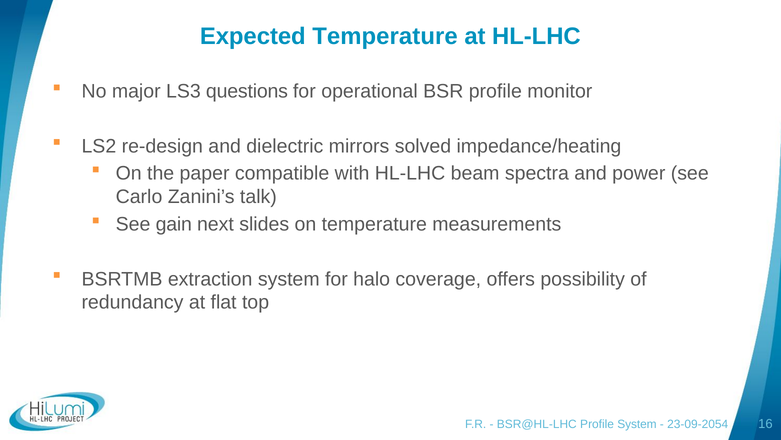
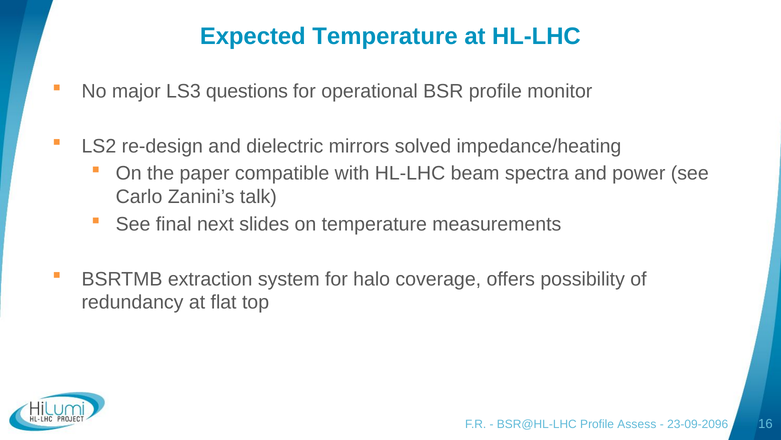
gain: gain -> final (174, 224)
Profile System: System -> Assess (637, 424)
23-09-2054: 23-09-2054 -> 23-09-2096 (698, 424)
